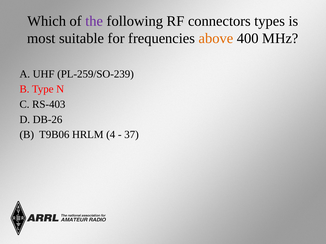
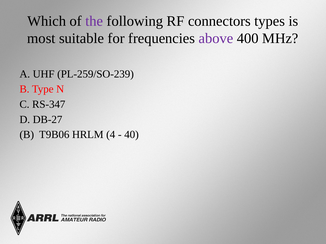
above colour: orange -> purple (216, 38)
RS-403: RS-403 -> RS-347 (49, 105)
DB-26: DB-26 -> DB-27 (48, 120)
37: 37 -> 40 (132, 135)
